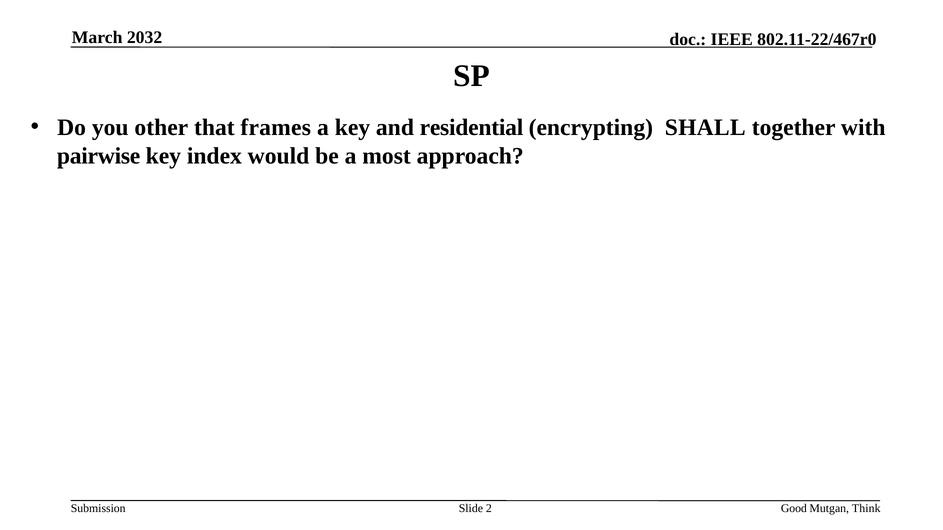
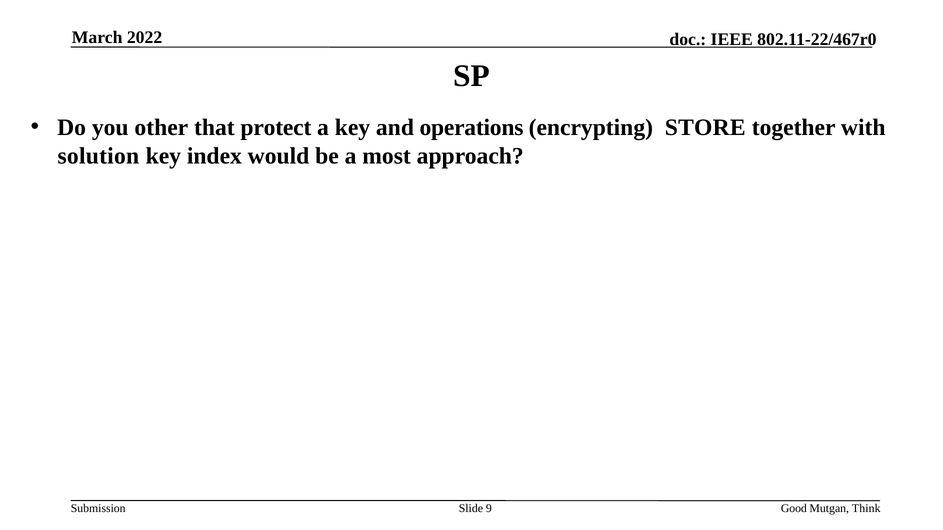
2032: 2032 -> 2022 (145, 37)
frames: frames -> protect (276, 128)
residential: residential -> operations (471, 128)
SHALL: SHALL -> STORE (705, 128)
pairwise: pairwise -> solution (98, 156)
2: 2 -> 9 (489, 509)
